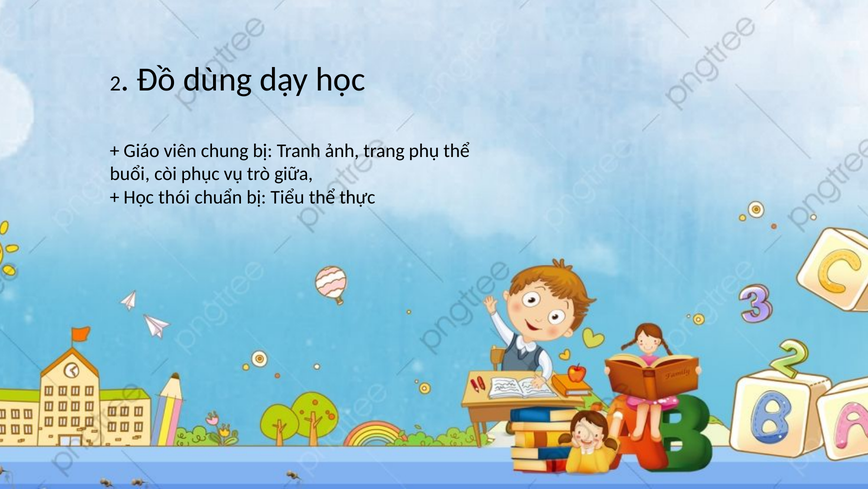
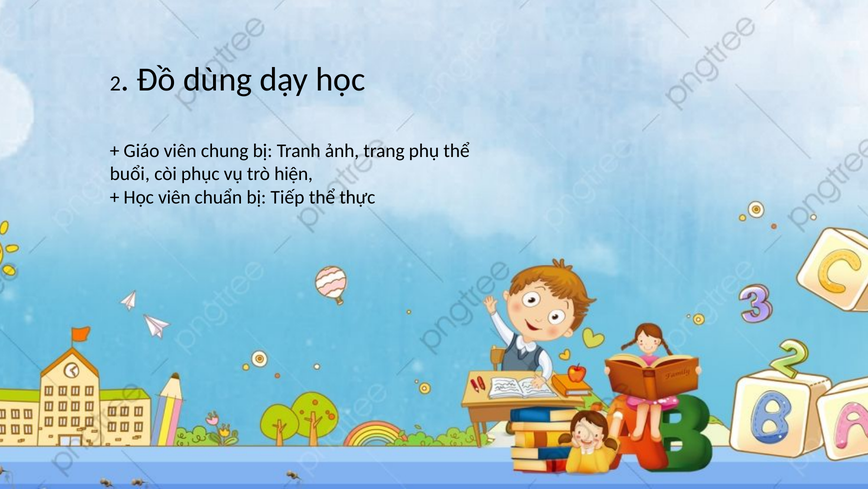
giữa: giữa -> hiện (294, 174)
Học thói: thói -> viên (174, 197)
Tiểu: Tiểu -> Tiếp (287, 197)
